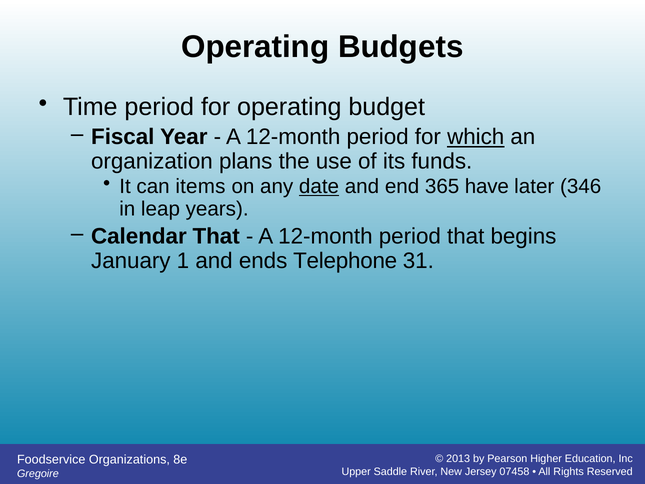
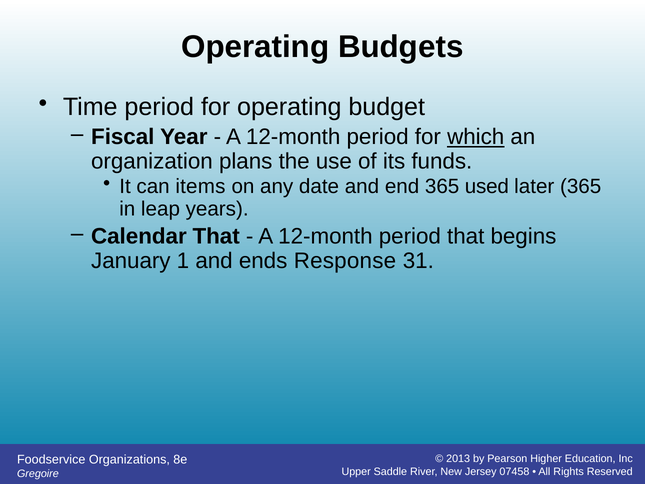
date underline: present -> none (319, 186)
have: have -> used (487, 186)
later 346: 346 -> 365 (581, 186)
Telephone: Telephone -> Response (345, 261)
